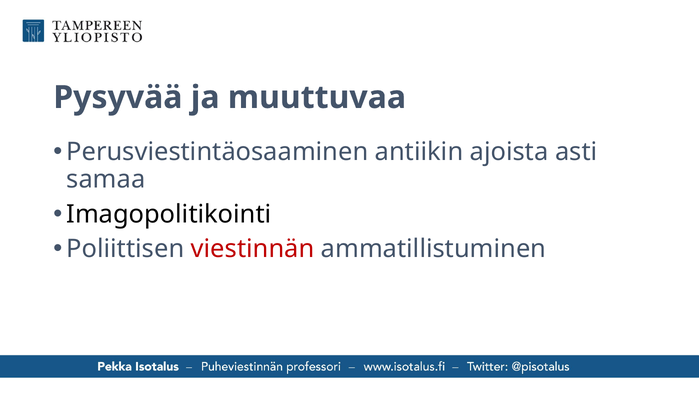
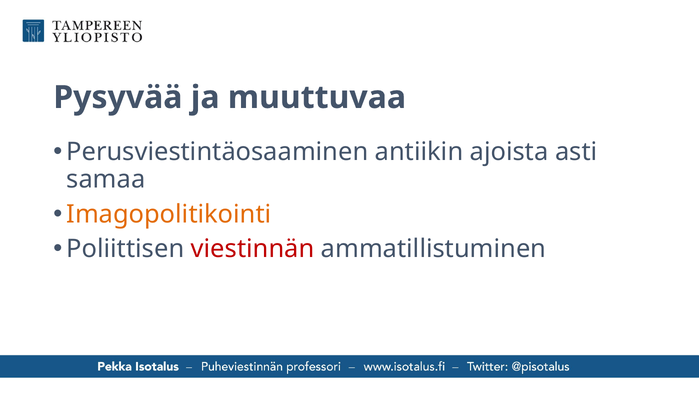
Imagopolitikointi colour: black -> orange (169, 214)
